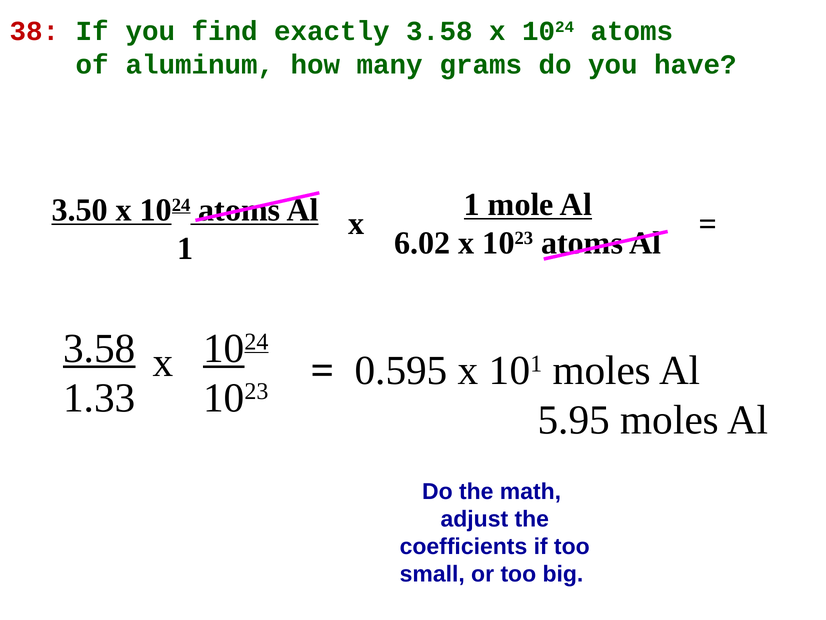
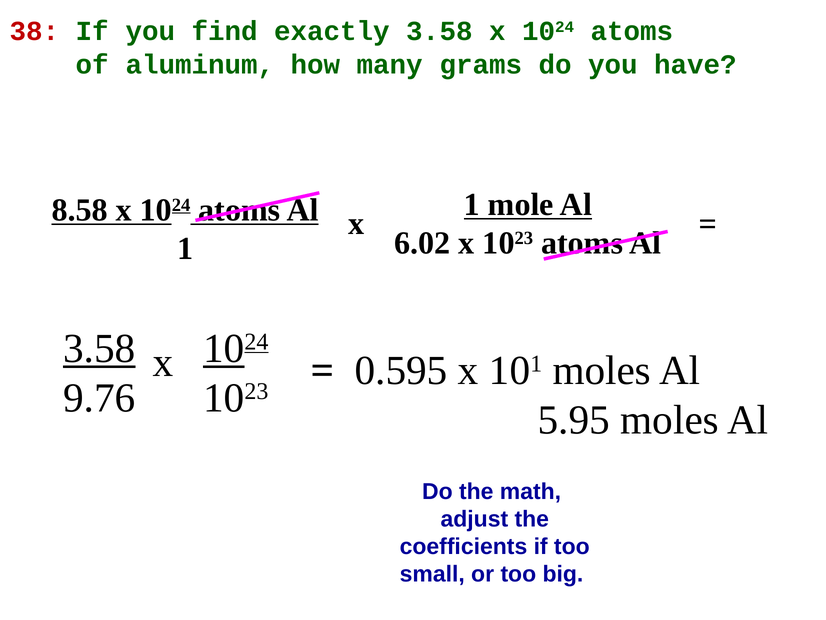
3.50: 3.50 -> 8.58 (80, 210)
1.33: 1.33 -> 9.76 (99, 398)
